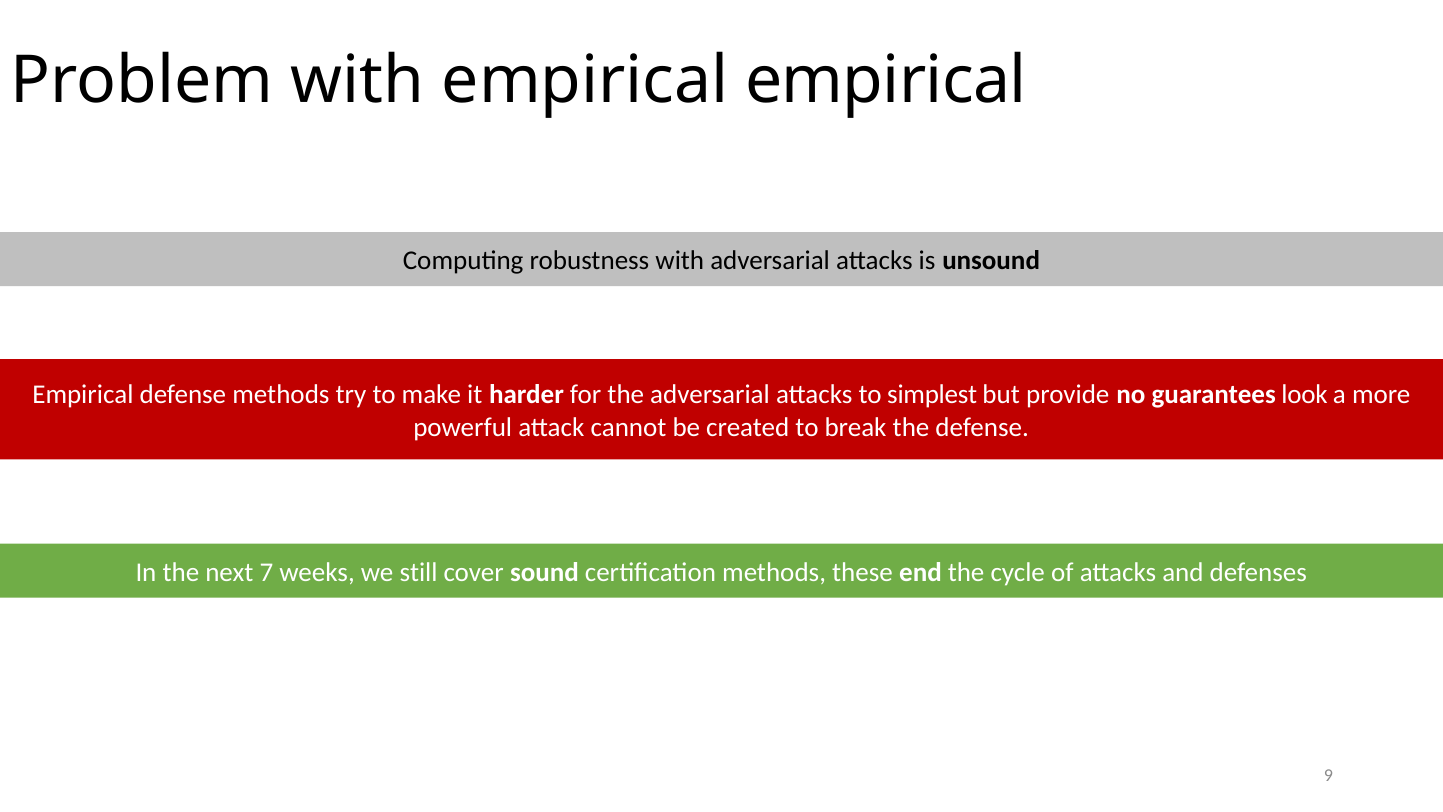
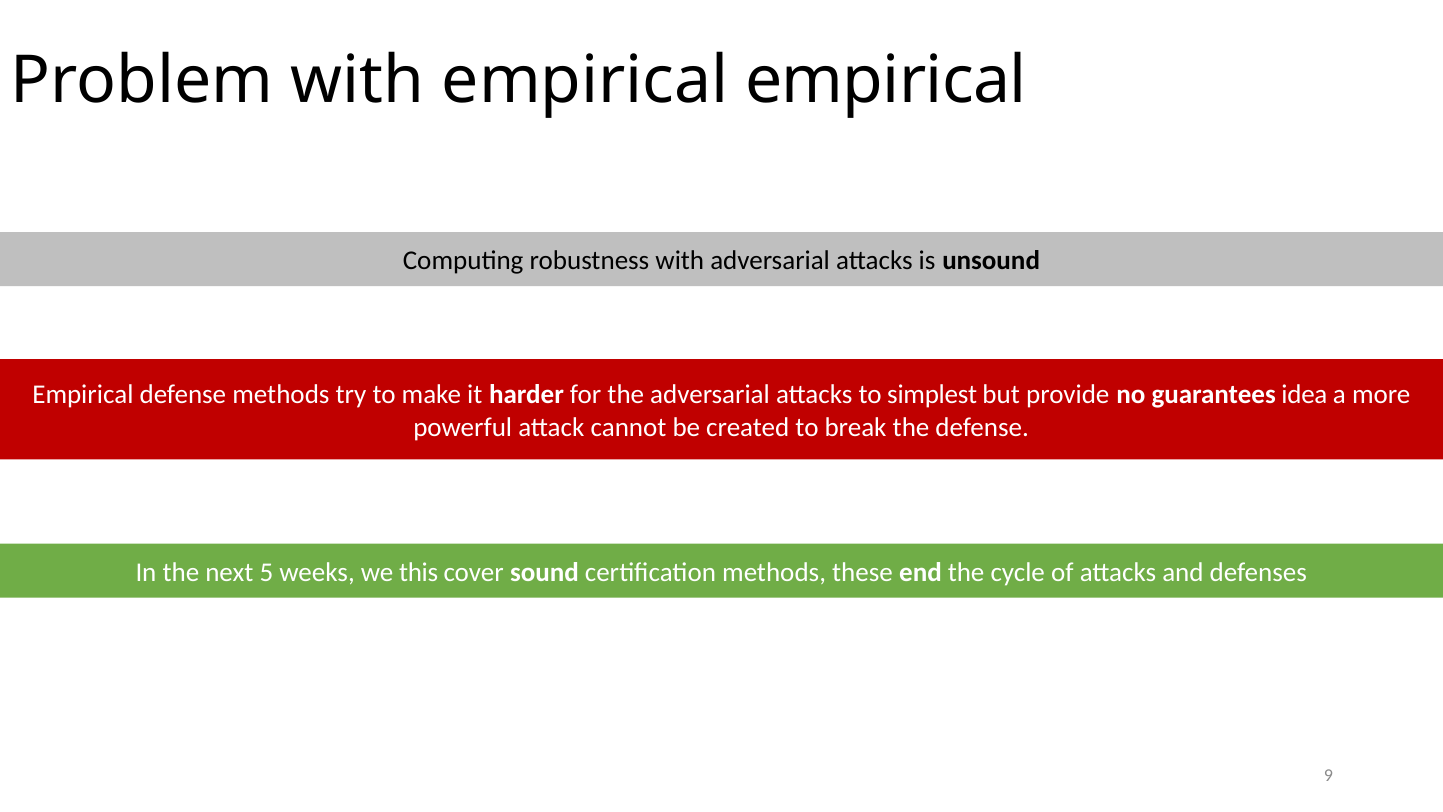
look: look -> idea (1304, 395)
7: 7 -> 5 (266, 572)
still: still -> this (419, 572)
